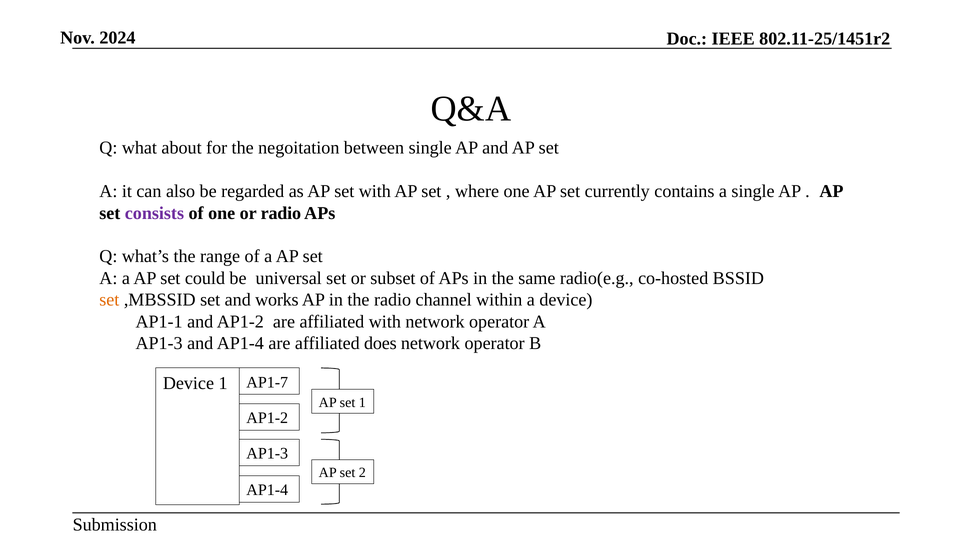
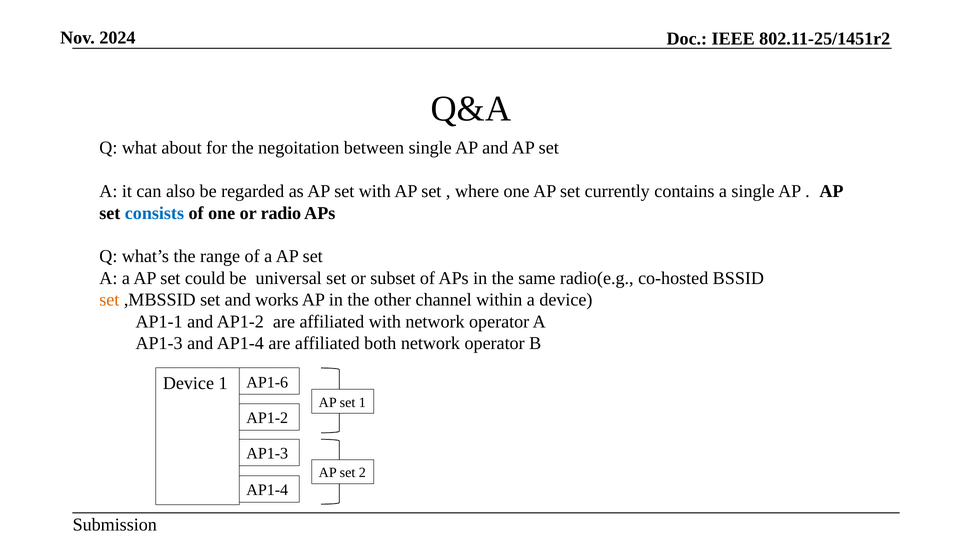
consists colour: purple -> blue (154, 213)
the radio: radio -> other (393, 300)
does: does -> both (380, 343)
AP1-7: AP1-7 -> AP1-6 (267, 382)
